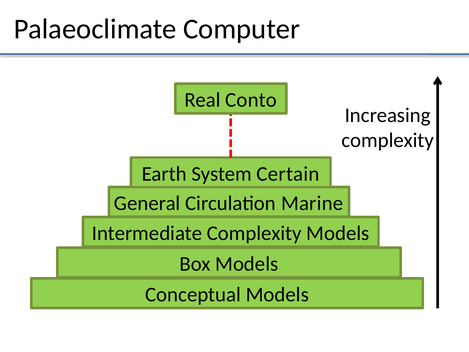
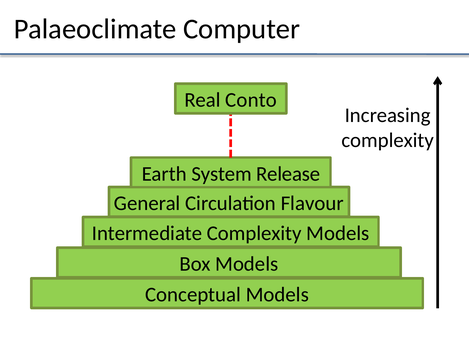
Certain: Certain -> Release (288, 174)
Marine: Marine -> Flavour (312, 203)
